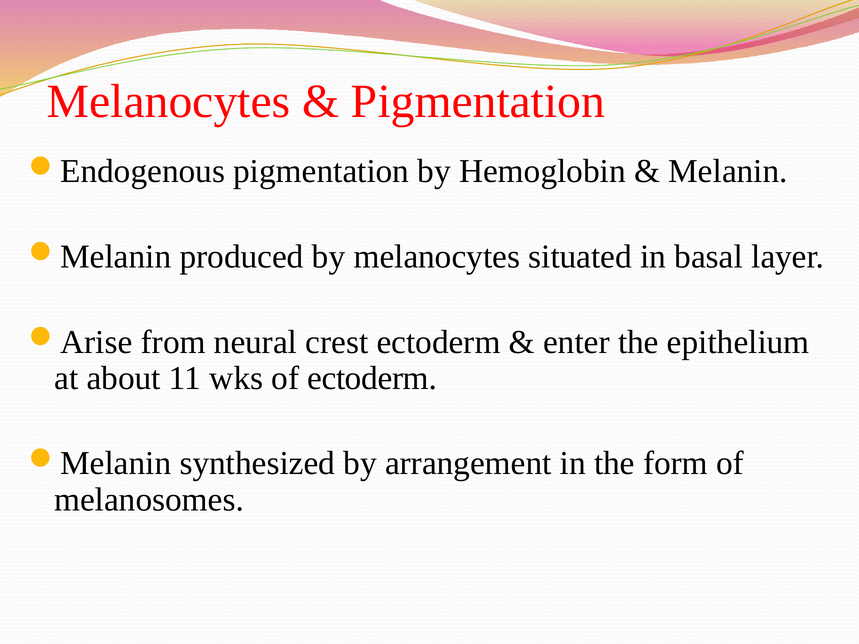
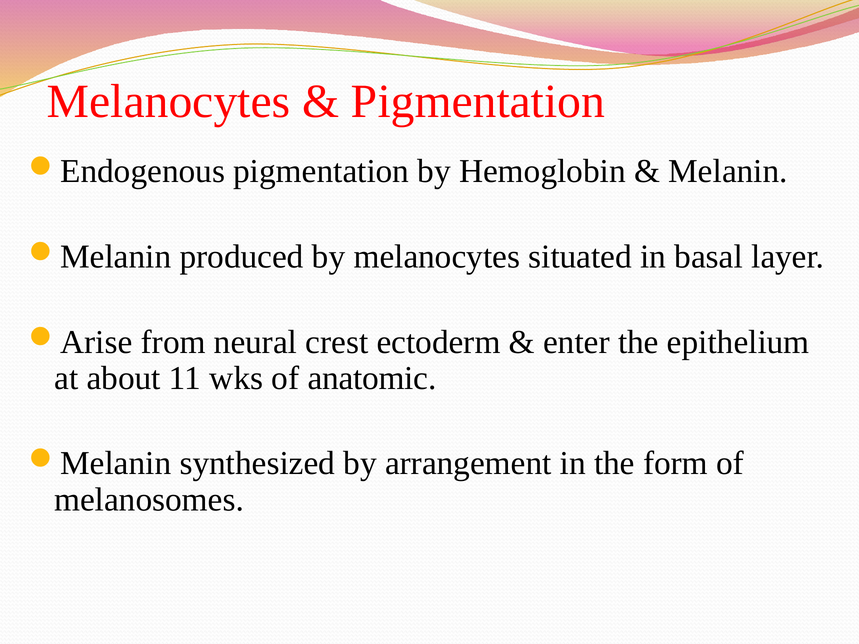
of ectoderm: ectoderm -> anatomic (372, 378)
